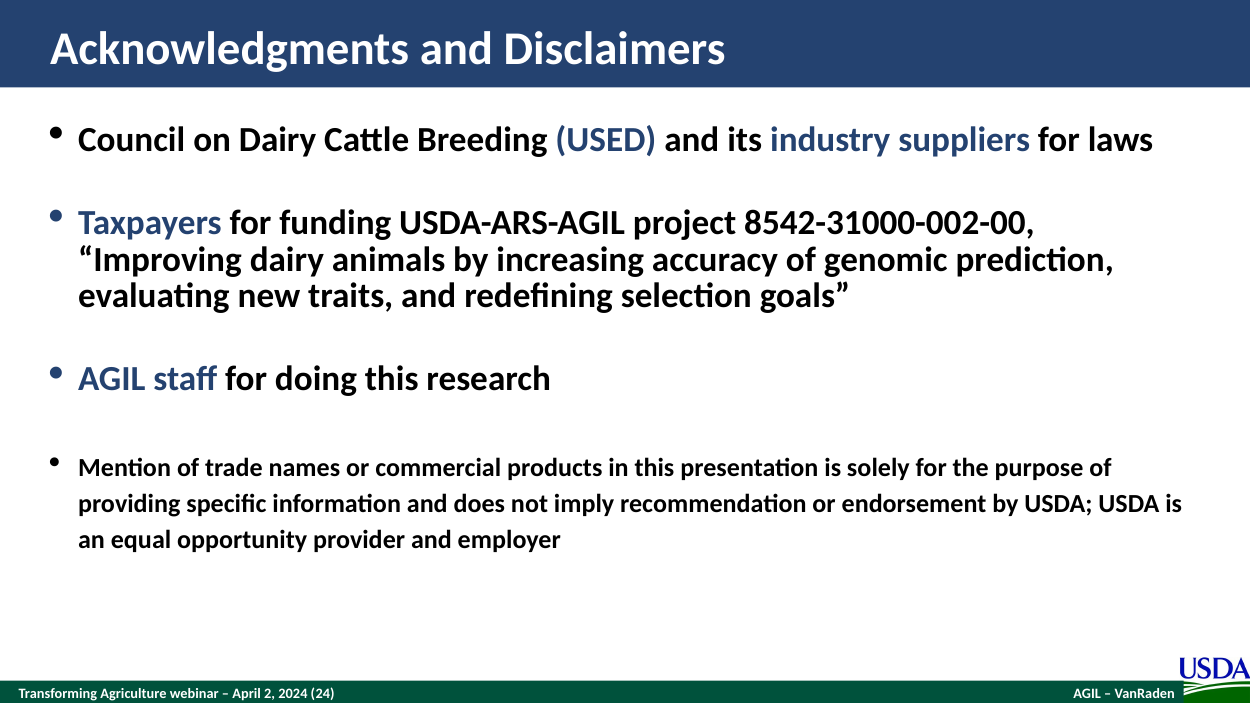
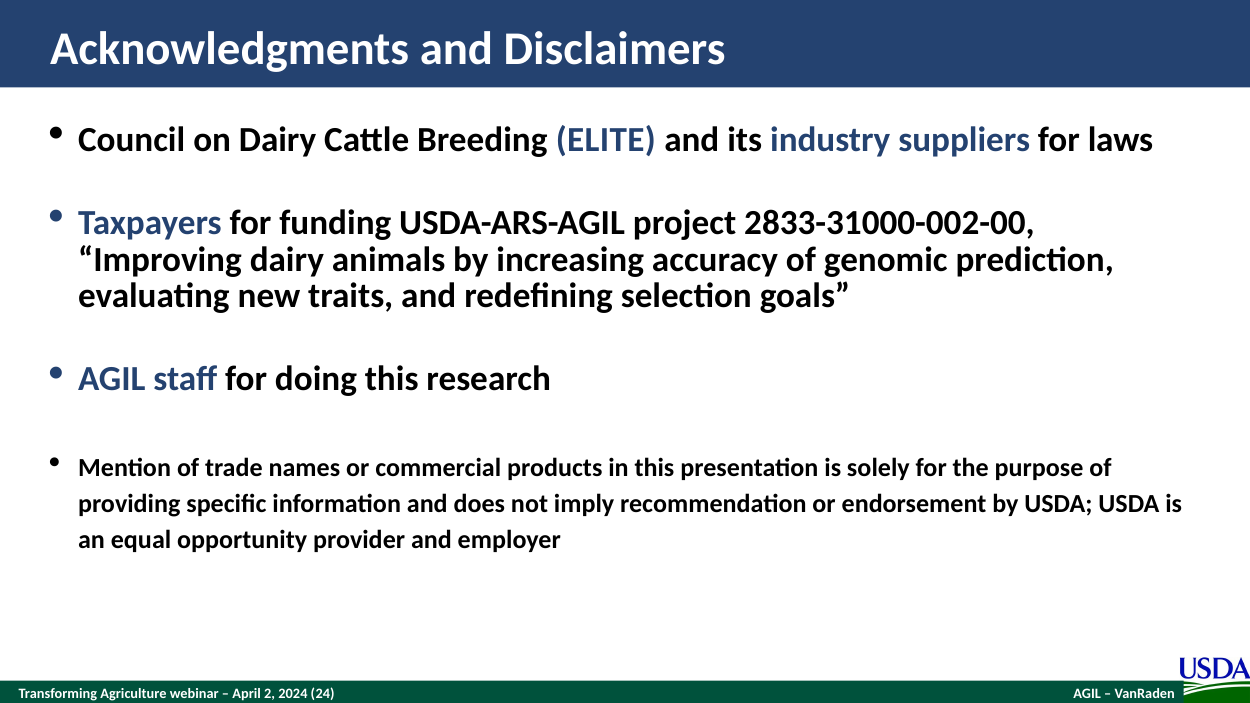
USED: USED -> ELITE (606, 140)
8542-31000-002-00: 8542-31000-002-00 -> 2833-31000-002-00 (889, 223)
